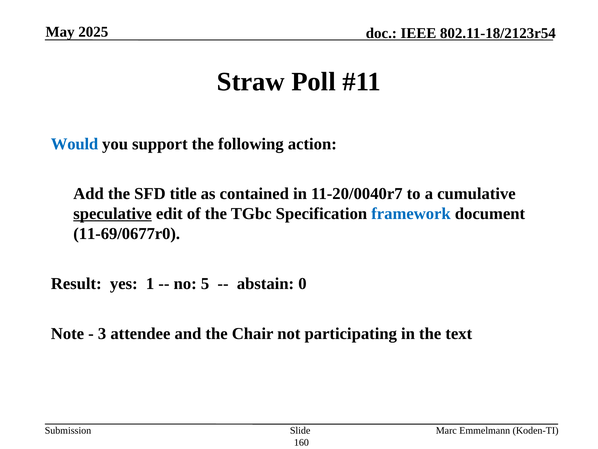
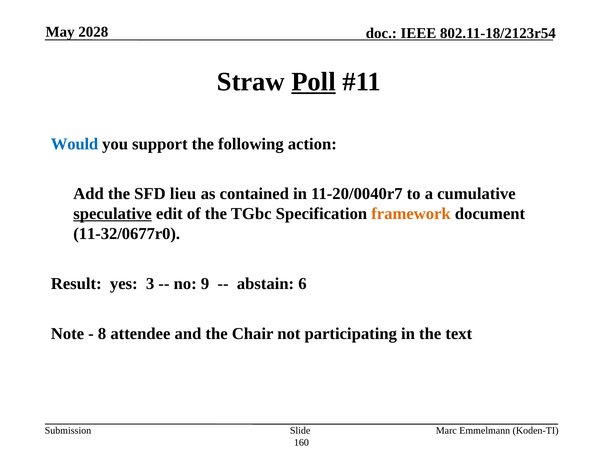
2025: 2025 -> 2028 (93, 32)
Poll underline: none -> present (314, 82)
title: title -> lieu (183, 194)
framework colour: blue -> orange (411, 214)
11-69/0677r0: 11-69/0677r0 -> 11-32/0677r0 (127, 233)
1: 1 -> 3 (150, 283)
5: 5 -> 9 (205, 283)
0: 0 -> 6 (302, 283)
3: 3 -> 8 (102, 333)
